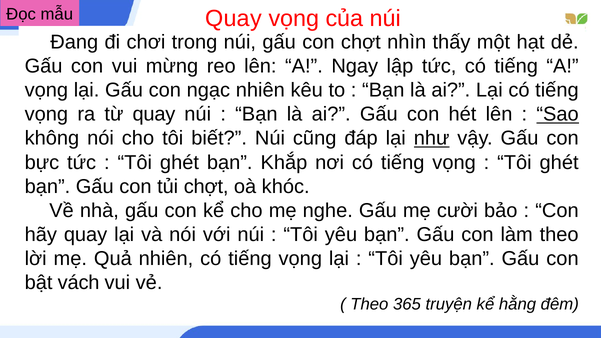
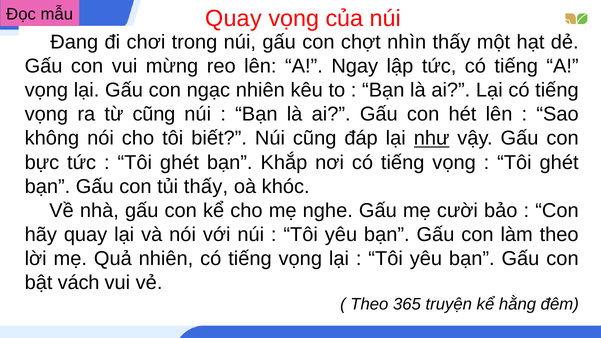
từ quay: quay -> cũng (154, 114)
Sao underline: present -> none (558, 114)
tủi chợt: chợt -> thấy (206, 186)
